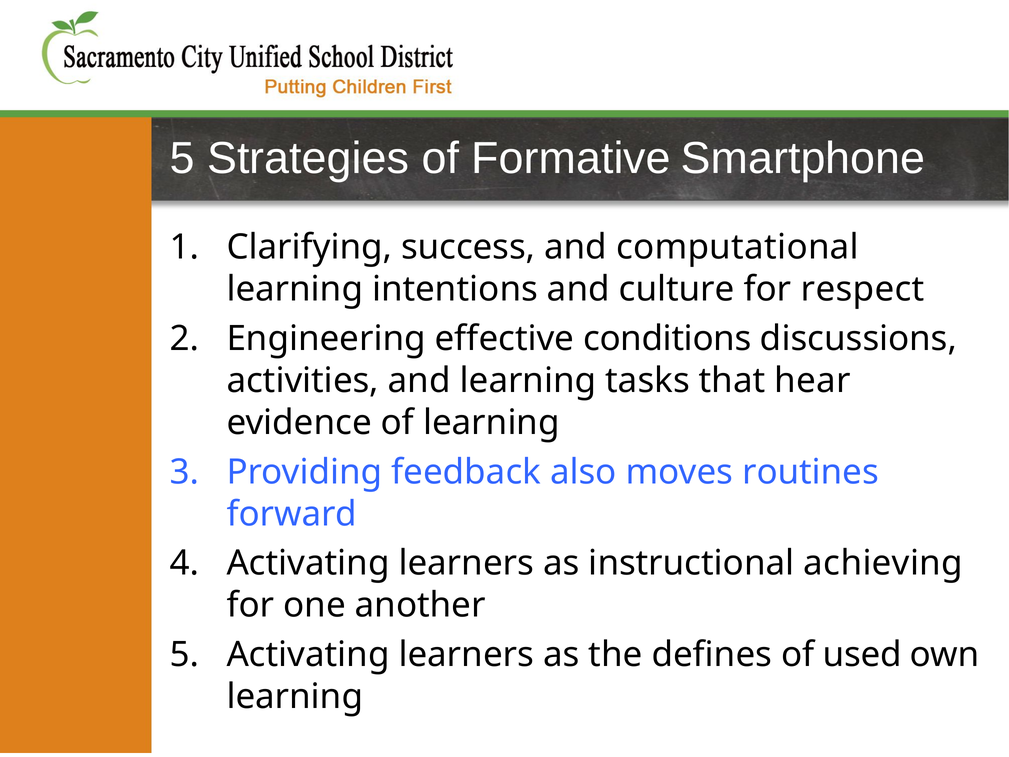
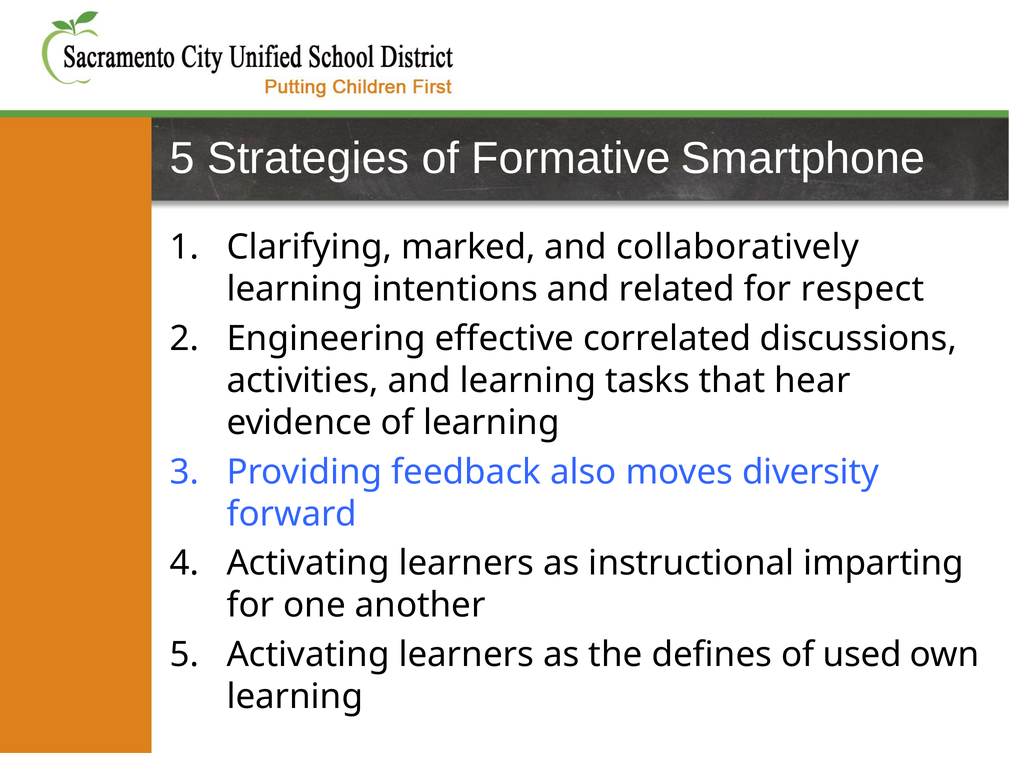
success: success -> marked (468, 247)
computational: computational -> collaboratively (737, 247)
culture: culture -> related (677, 289)
conditions: conditions -> correlated (667, 338)
routines: routines -> diversity (811, 472)
achieving: achieving -> imparting (884, 563)
